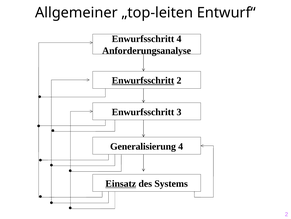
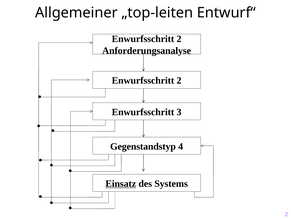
4: 4 -> 2 (179, 39)
Enwurfsschritt underline: present -> none (143, 80)
Generalisierung: Generalisierung -> Gegenstandstyp (143, 146)
